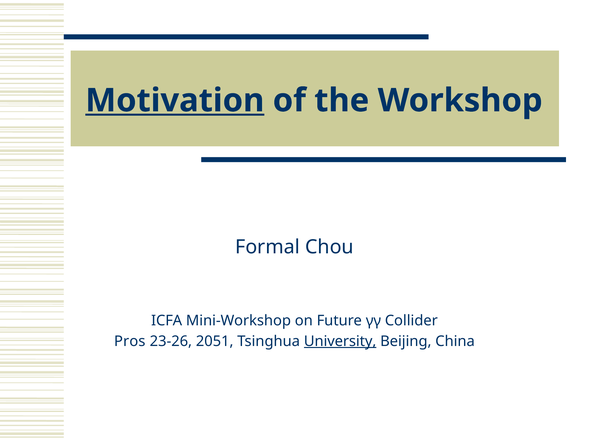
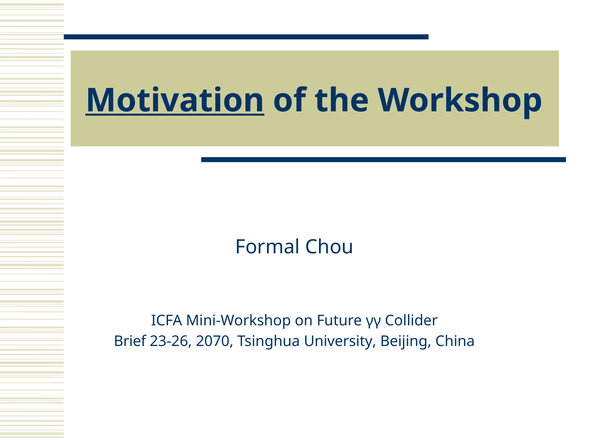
Pros: Pros -> Brief (130, 341)
2051: 2051 -> 2070 (215, 341)
University underline: present -> none (340, 341)
